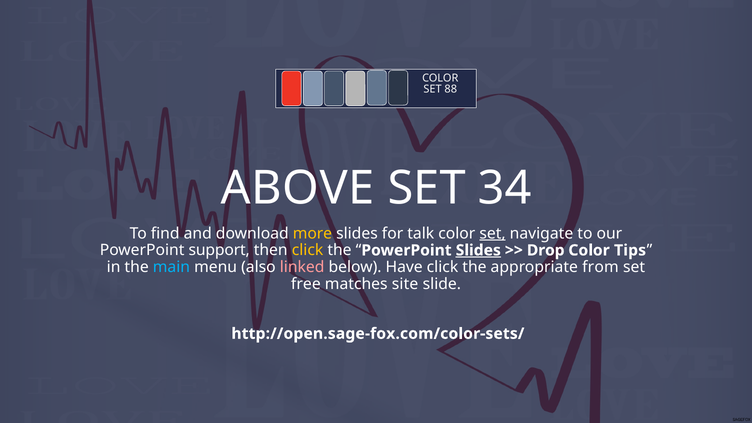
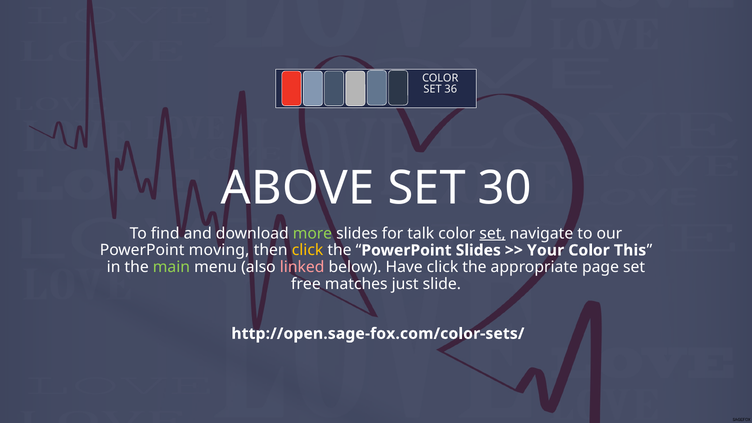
88: 88 -> 36 (451, 89)
34: 34 -> 30 (505, 188)
more colour: yellow -> light green (312, 233)
support: support -> moving (219, 250)
Slides underline: present -> none (478, 250)
Drop: Drop -> Your (546, 250)
Tips: Tips -> This (630, 250)
main colour: light blue -> light green (171, 267)
from: from -> page (601, 267)
site: site -> just (405, 284)
